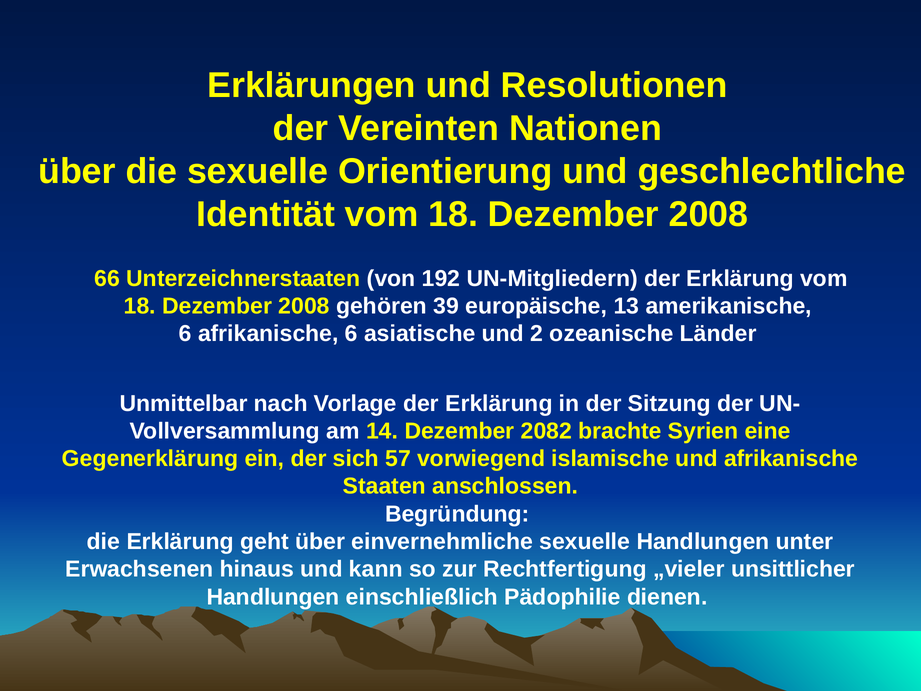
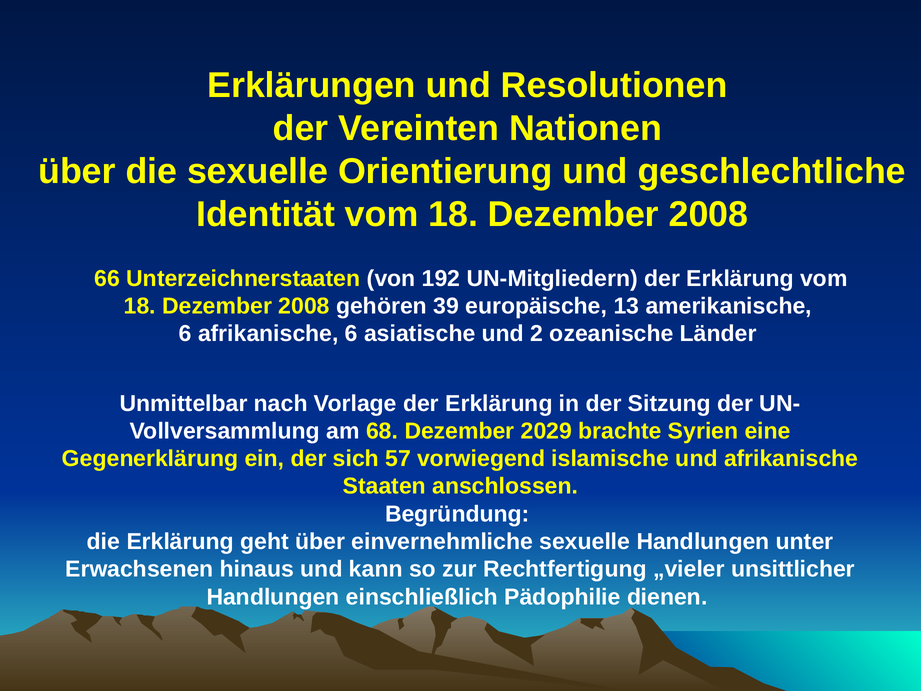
14: 14 -> 68 (382, 431)
2082: 2082 -> 2029 (546, 431)
